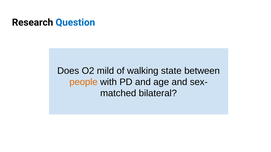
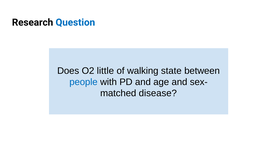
mild: mild -> little (105, 71)
people colour: orange -> blue (83, 82)
bilateral: bilateral -> disease (158, 94)
